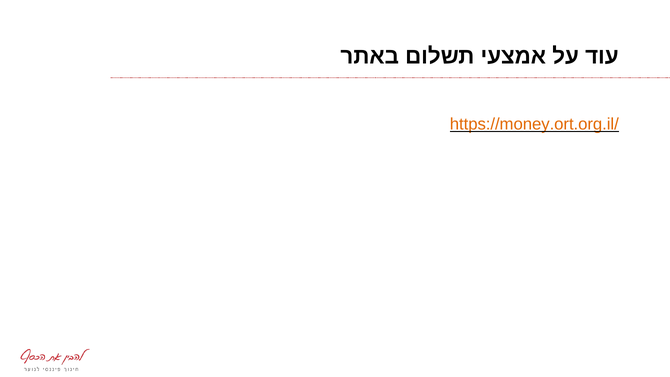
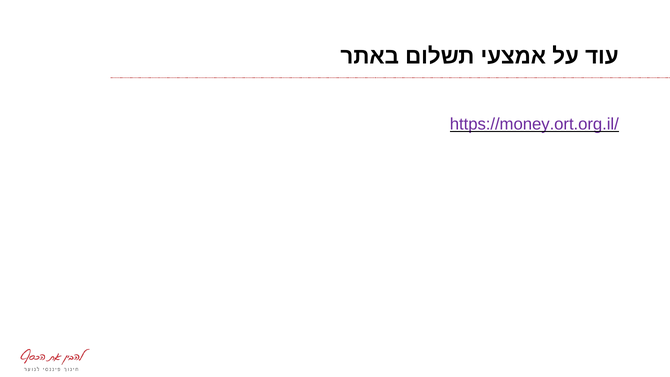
https://money.ort.org.il/ colour: orange -> purple (534, 124)
